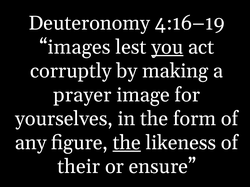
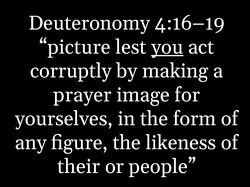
images: images -> picture (75, 47)
the underline: present -> none (127, 143)
ensure: ensure -> people (162, 167)
